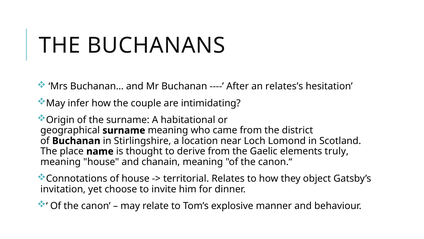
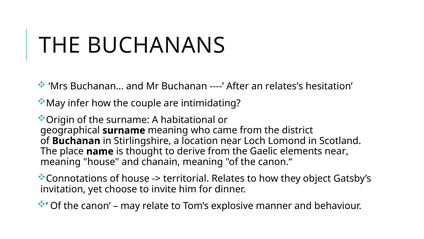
elements truly: truly -> near (337, 151)
